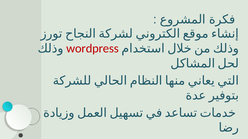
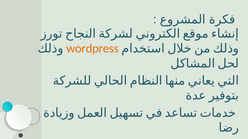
wordpress colour: red -> orange (93, 49)
